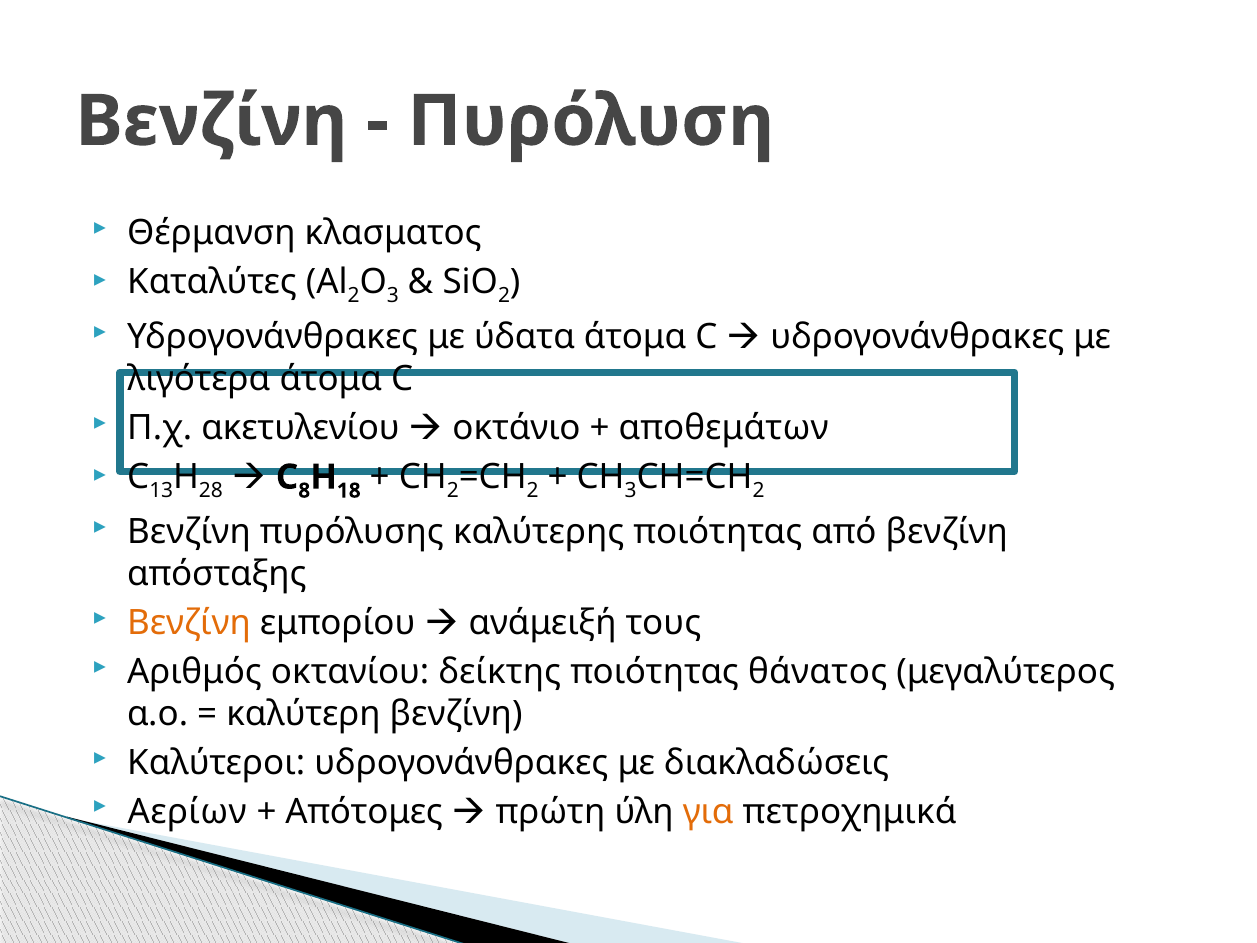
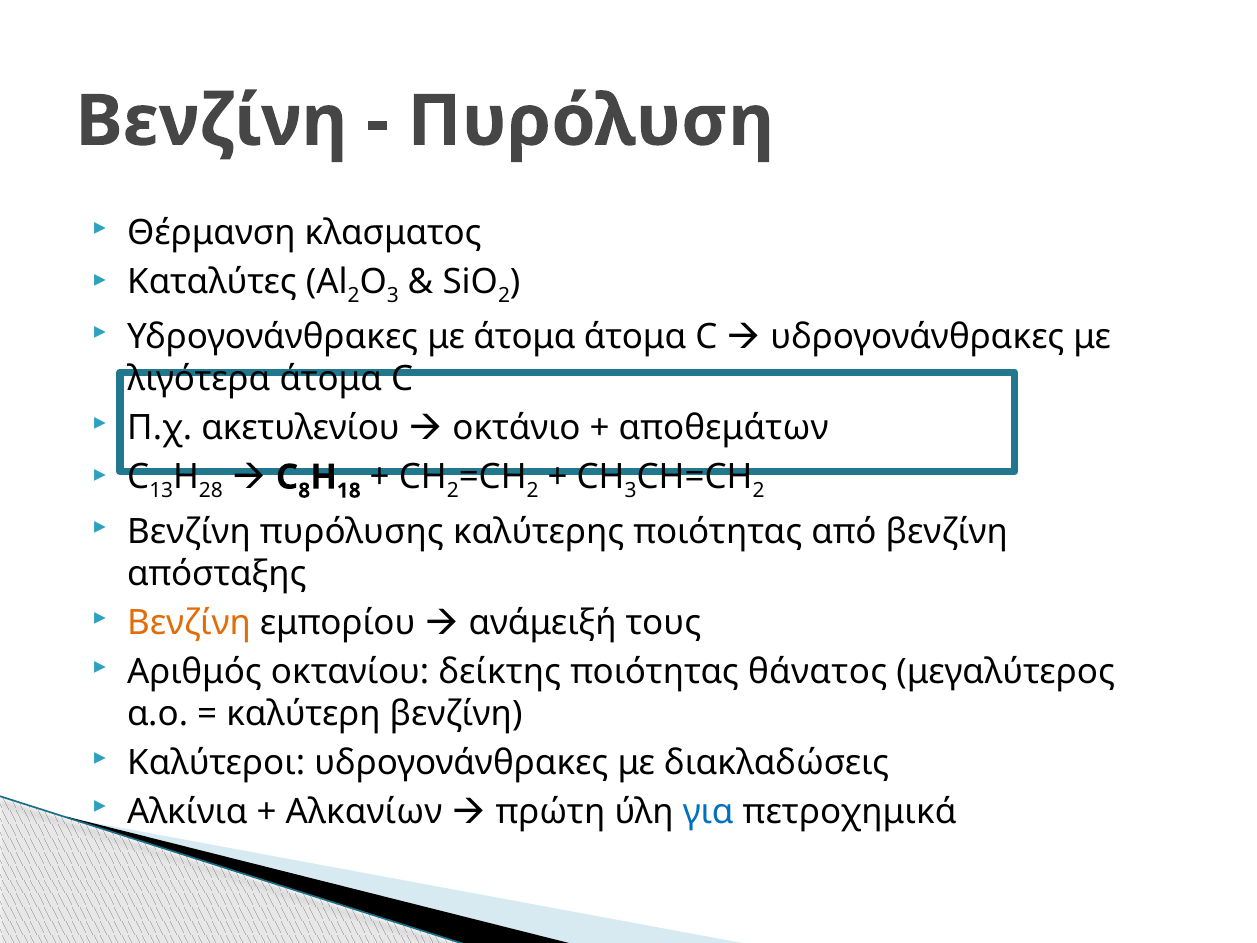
με ύδατα: ύδατα -> άτομα (525, 337)
Αερίων: Αερίων -> Αλκίνια (187, 811)
Απότομες: Απότομες -> Αλκανίων (364, 811)
για colour: orange -> blue (708, 811)
